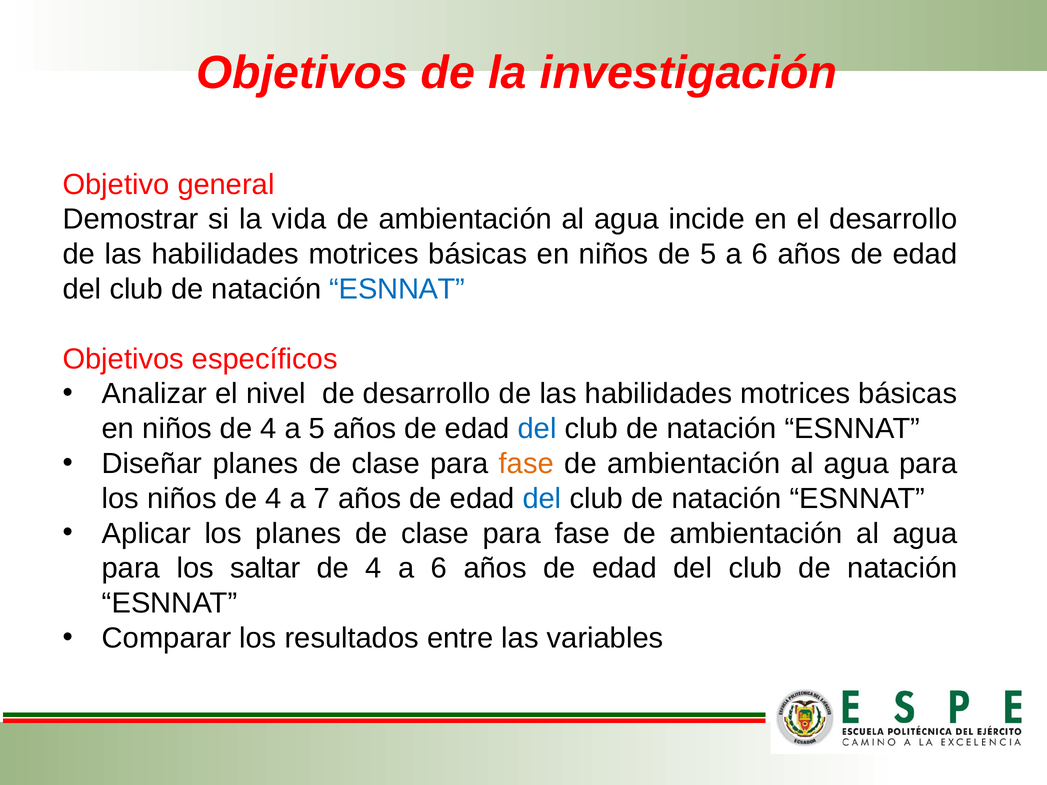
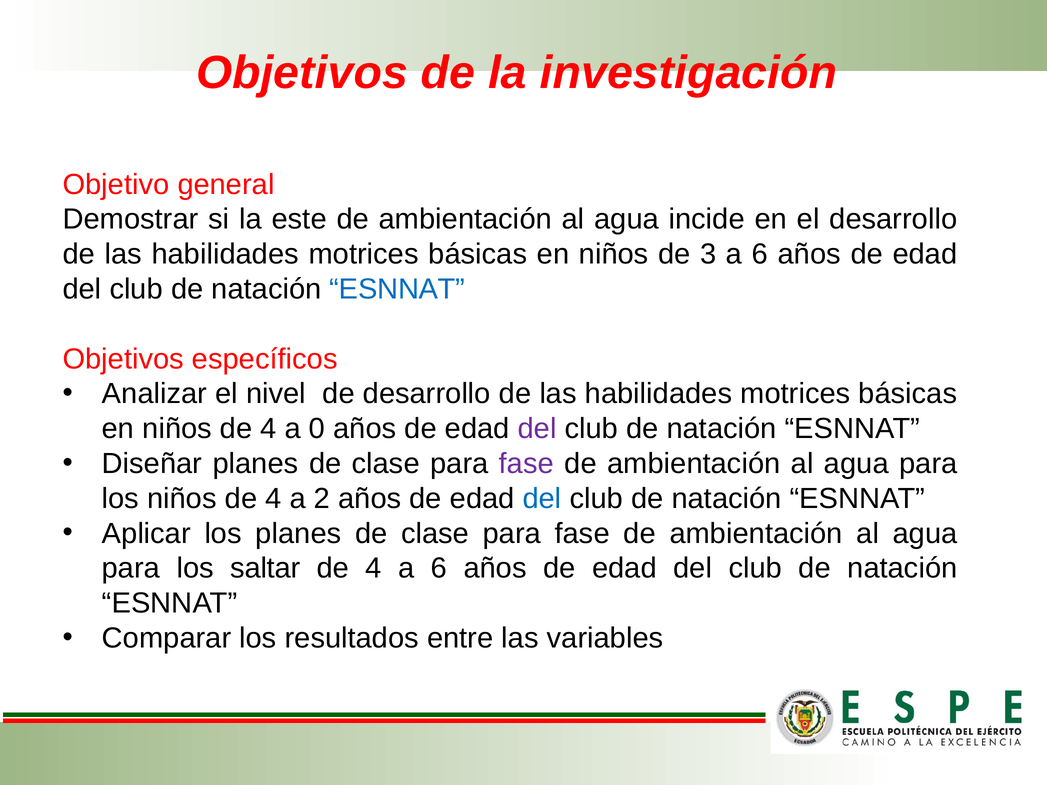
vida: vida -> este (299, 219)
de 5: 5 -> 3 (708, 254)
a 5: 5 -> 0 (317, 429)
del colour: blue -> purple (537, 429)
fase colour: orange -> purple (526, 464)
7: 7 -> 2 (322, 499)
